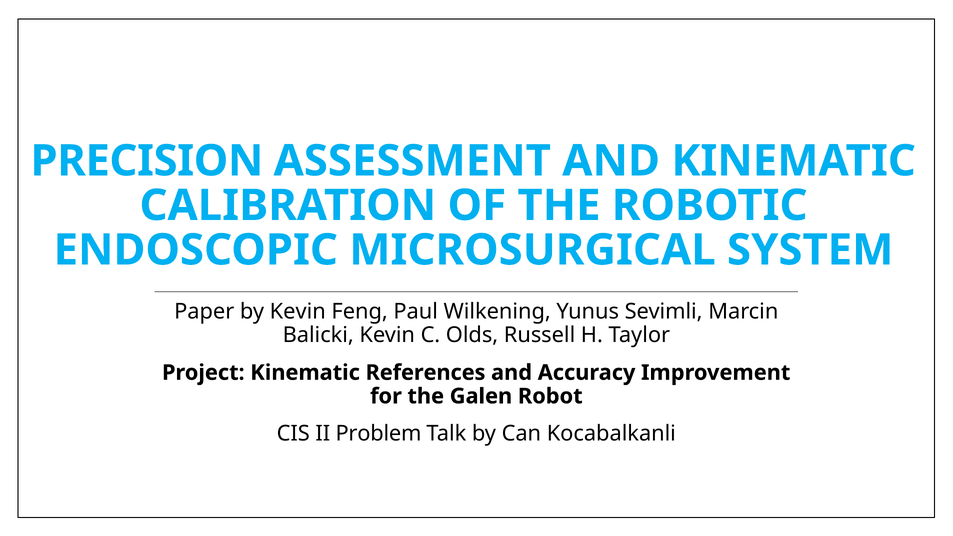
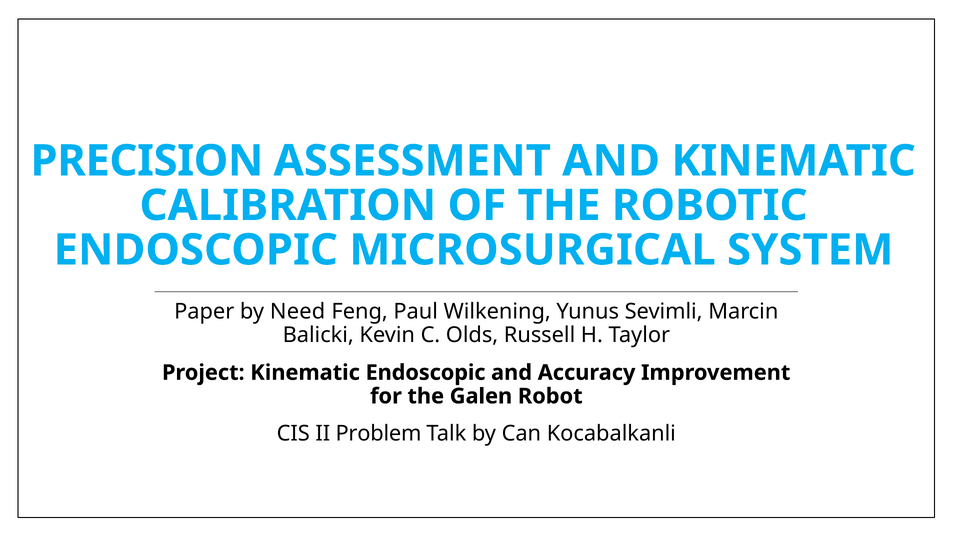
by Kevin: Kevin -> Need (298, 312)
Kinematic References: References -> Endoscopic (426, 373)
